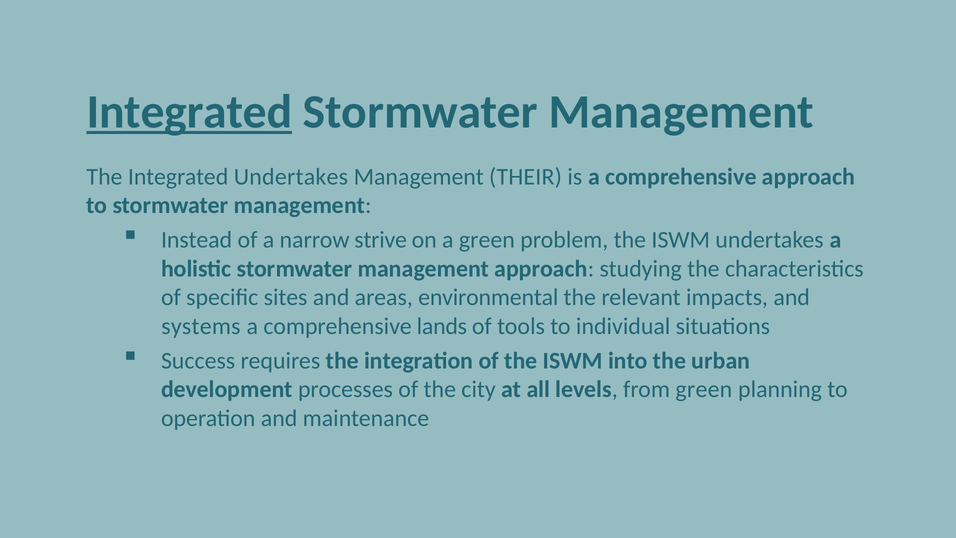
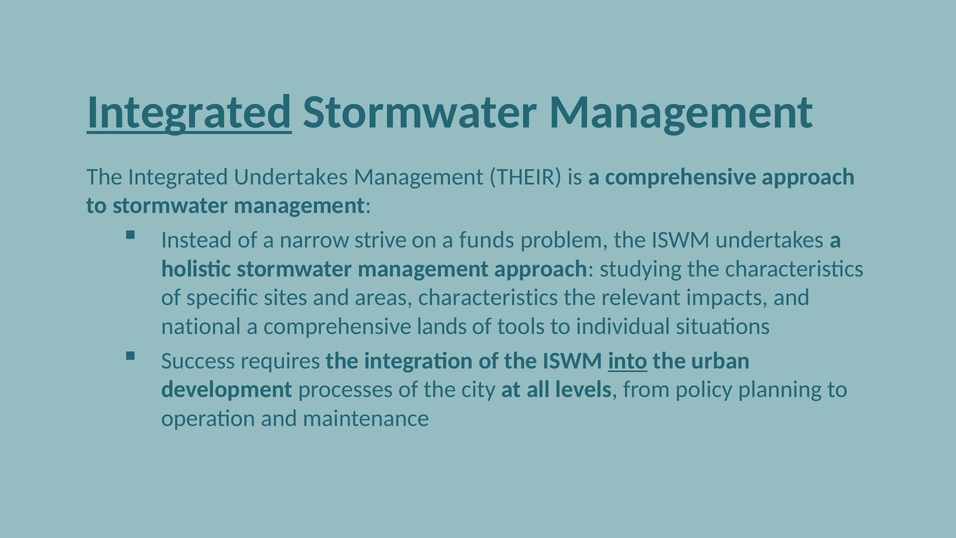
a green: green -> funds (487, 240)
areas environmental: environmental -> characteristics (488, 297)
systems: systems -> national (201, 326)
into underline: none -> present (628, 361)
from green: green -> policy (704, 389)
